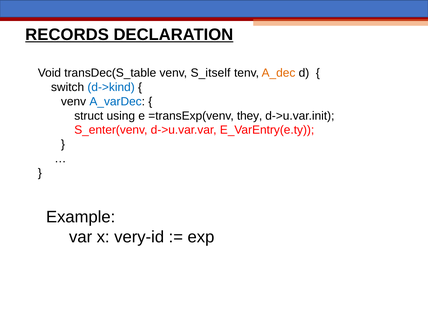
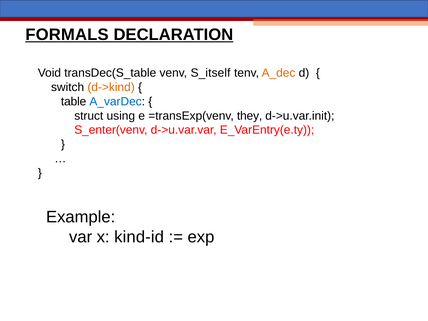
RECORDS: RECORDS -> FORMALS (67, 35)
d->kind colour: blue -> orange (111, 87)
venv: venv -> table (74, 101)
very-id: very-id -> kind-id (139, 237)
